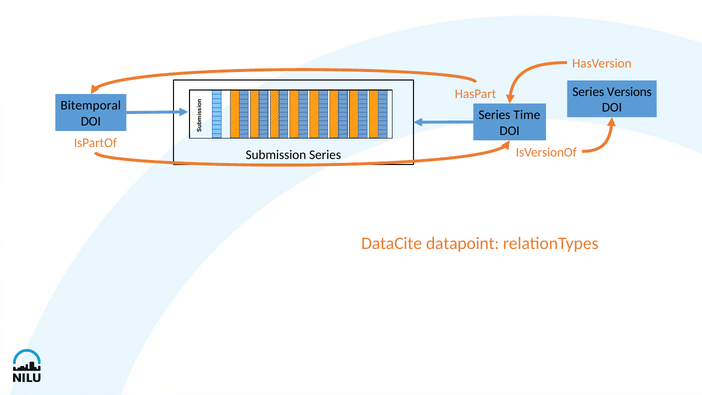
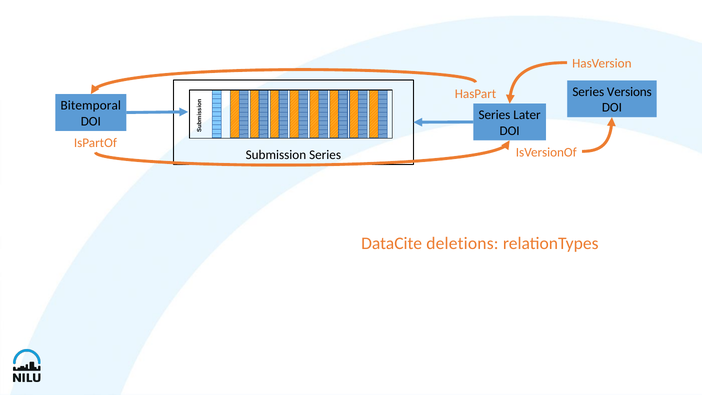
Time: Time -> Later (527, 115)
datapoint: datapoint -> deletions (462, 243)
